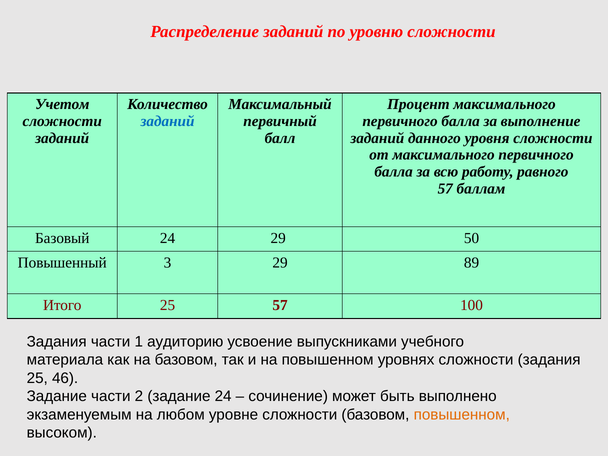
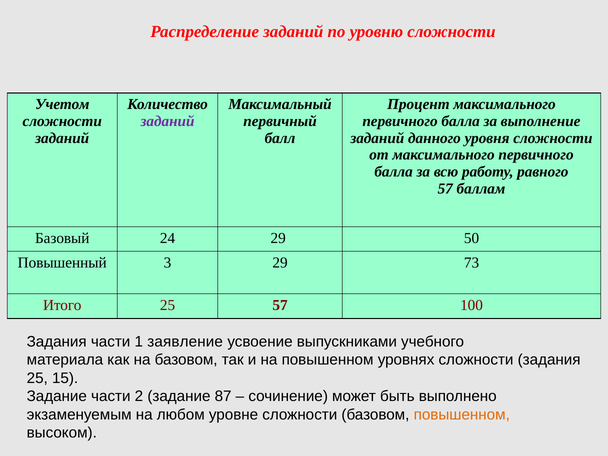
заданий colour: blue -> purple (167, 121)
89: 89 -> 73 (472, 263)
аудиторию: аудиторию -> заявление (185, 342)
46: 46 -> 15 (65, 378)
задание 24: 24 -> 87 (223, 396)
